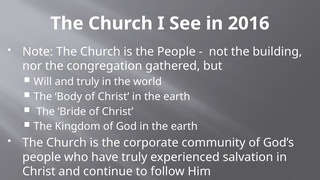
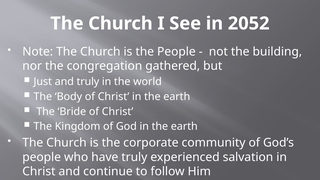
2016: 2016 -> 2052 (249, 23)
Will: Will -> Just (43, 82)
